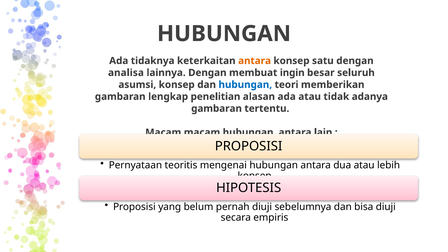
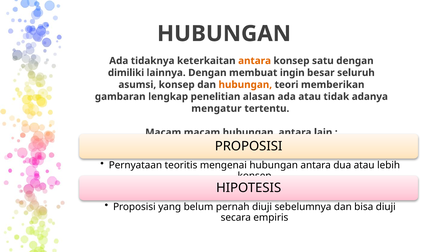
analisa: analisa -> dimiliki (126, 73)
hubungan colour: blue -> orange (245, 85)
gambaran: gambaran -> mengatur (216, 109)
